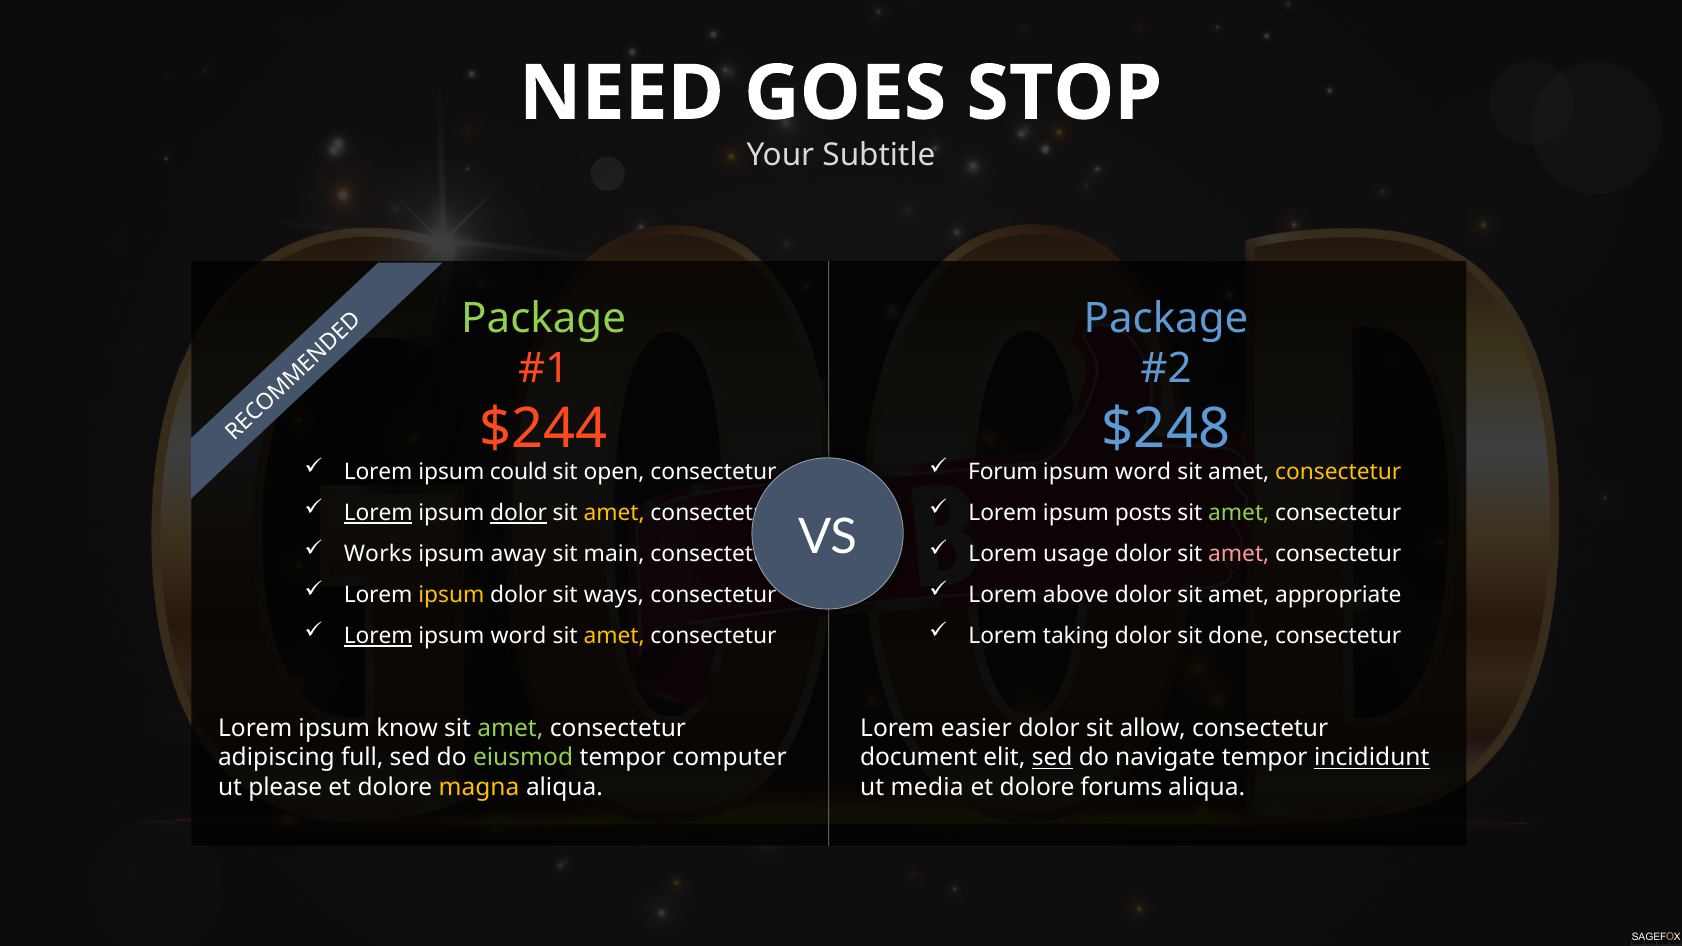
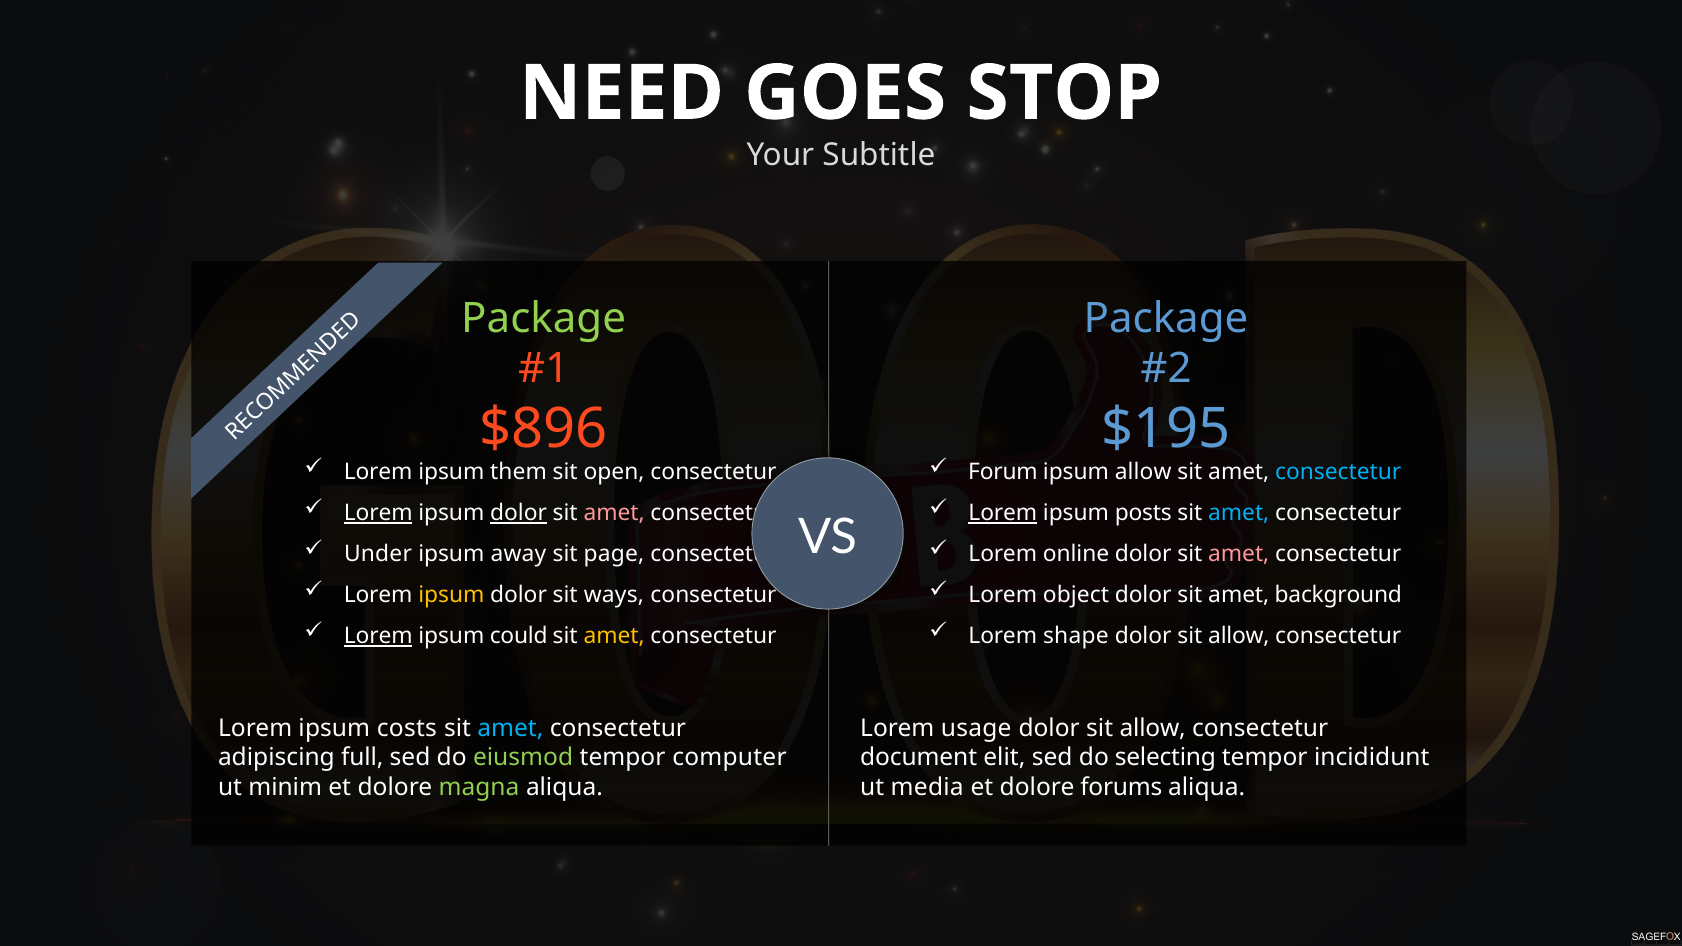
$244: $244 -> $896 (544, 429)
$248: $248 -> $195 (1166, 429)
could: could -> them (519, 472)
word: word -> allow (1143, 472)
consectetur colour: yellow -> light blue (1338, 472)
amet colour: yellow -> pink (614, 513)
Lorem underline: none -> present (1003, 513)
amet colour: light green -> light blue (1239, 513)
Works: Works -> Under (378, 554)
main: main -> page (614, 554)
usage: usage -> online (1076, 554)
above: above -> object (1076, 595)
appropriate: appropriate -> background (1338, 595)
word: word -> could (519, 636)
taking: taking -> shape (1076, 636)
done: done -> allow (1239, 636)
know: know -> costs (407, 728)
amet colour: light green -> light blue (510, 728)
easier: easier -> usage (976, 728)
sed underline: present -> none (1052, 758)
navigate: navigate -> selecting (1165, 758)
incididunt underline: present -> none (1372, 758)
please: please -> minim (285, 787)
magna colour: yellow -> light green (479, 787)
